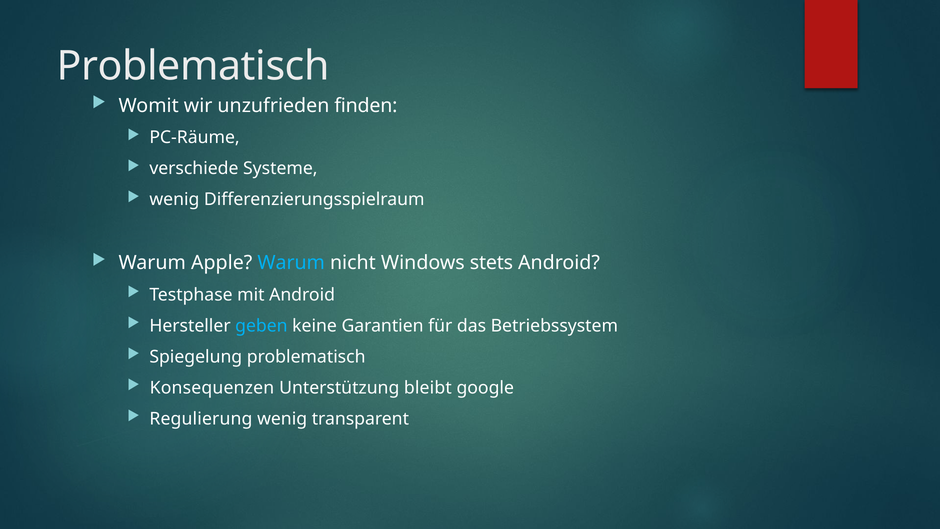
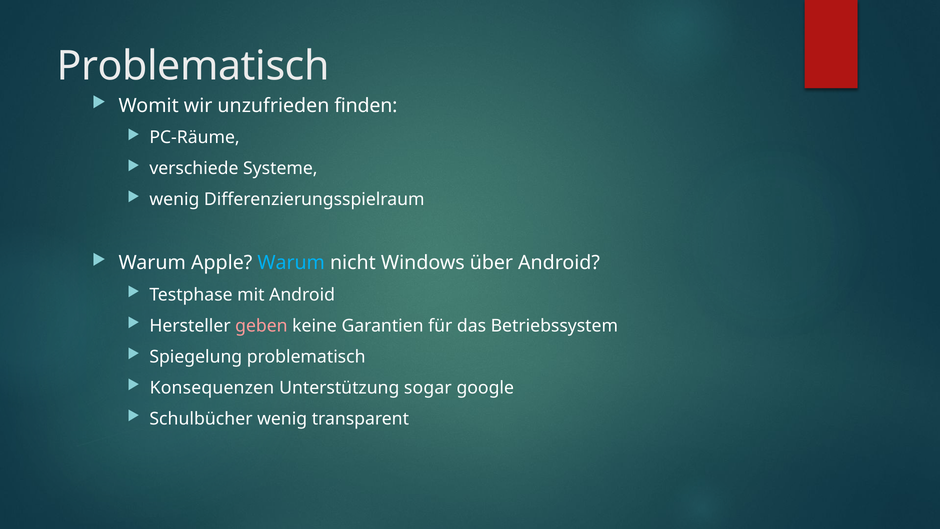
stets: stets -> über (491, 263)
geben colour: light blue -> pink (261, 326)
bleibt: bleibt -> sogar (428, 388)
Regulierung: Regulierung -> Schulbücher (201, 418)
